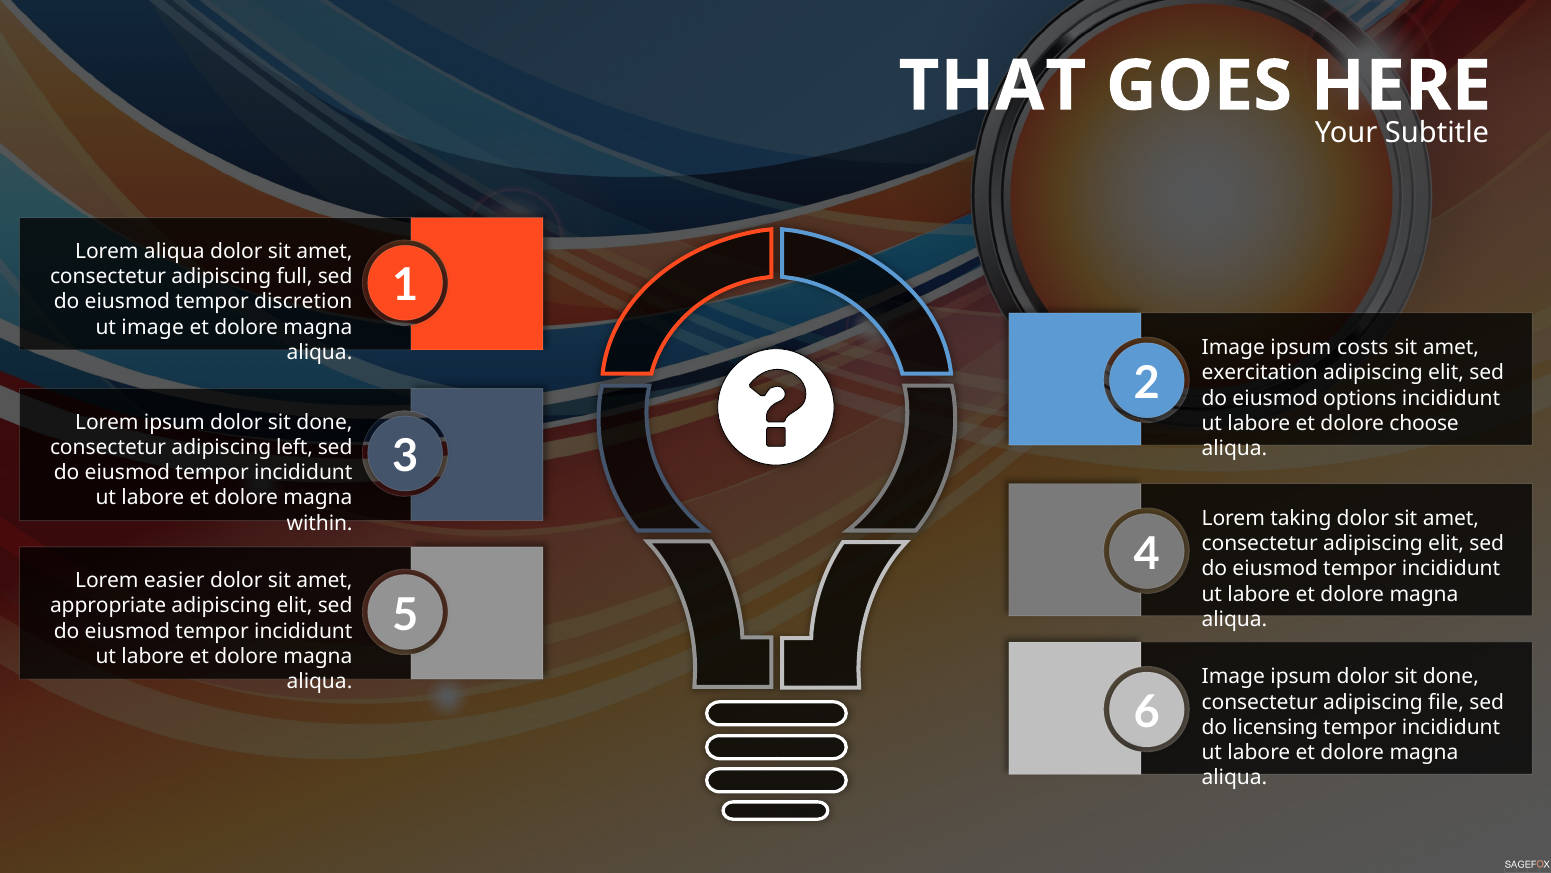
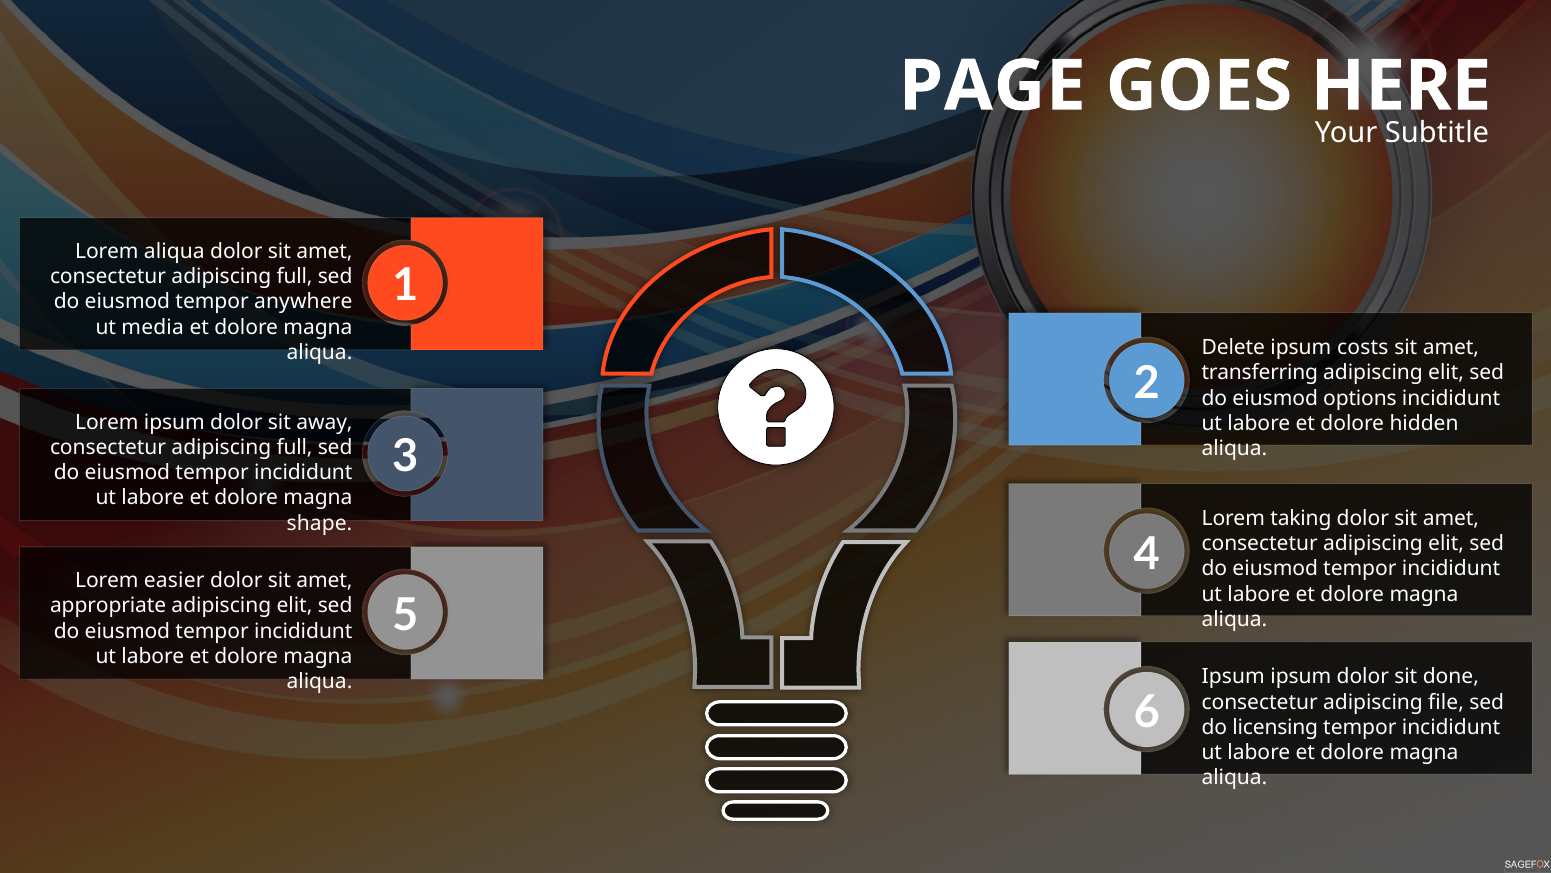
THAT: THAT -> PAGE (992, 86)
discretion: discretion -> anywhere (303, 302)
ut image: image -> media (153, 327)
Image: Image -> Delete (1233, 347)
exercitation: exercitation -> transferring (1260, 373)
done: done -> away (324, 422)
choose: choose -> hidden (1424, 423)
left: left -> full (295, 447)
within: within -> shape (320, 523)
Image: Image -> Ipsum (1233, 676)
